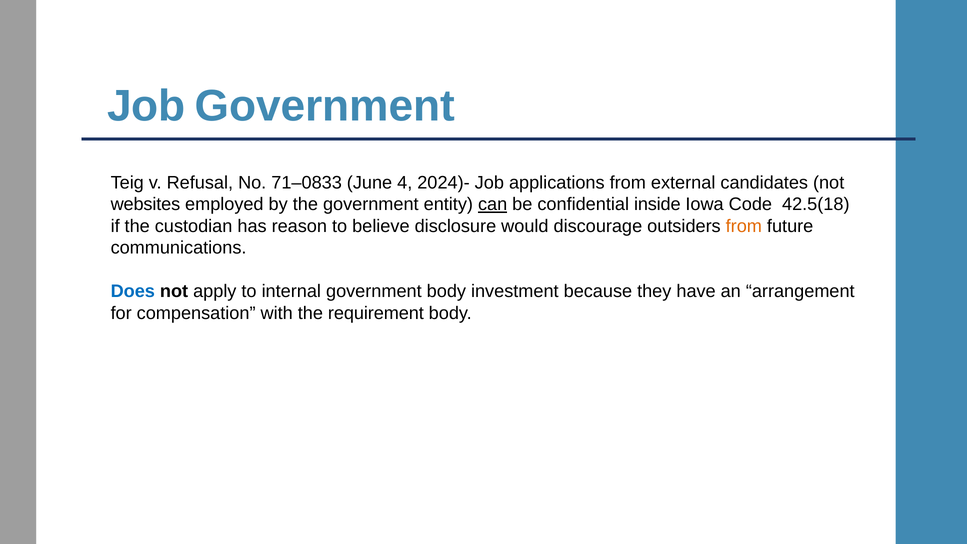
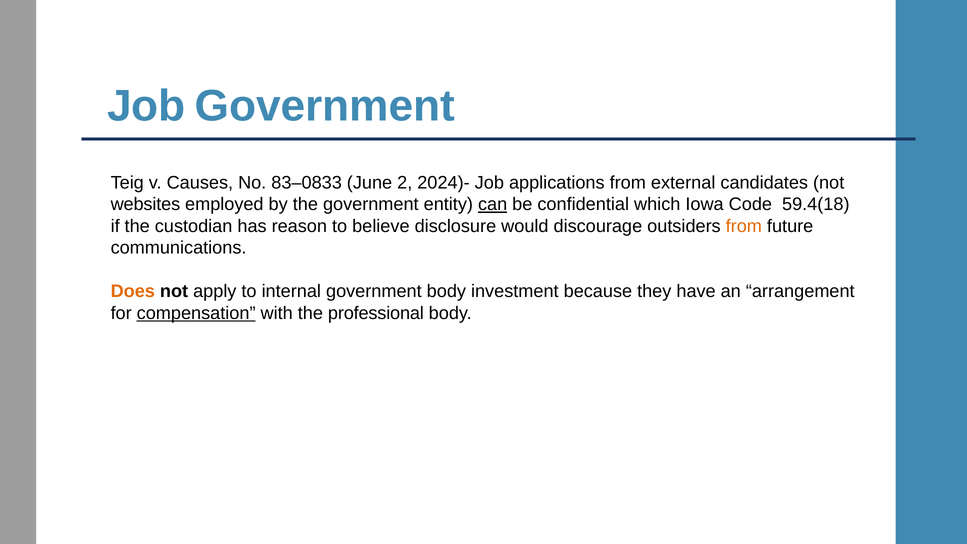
Refusal: Refusal -> Causes (200, 183)
71–0833: 71–0833 -> 83–0833 (307, 183)
4: 4 -> 2 (405, 183)
inside: inside -> which (657, 204)
42.5(18: 42.5(18 -> 59.4(18 (816, 204)
Does colour: blue -> orange (133, 291)
compensation underline: none -> present (196, 313)
requirement: requirement -> professional (376, 313)
